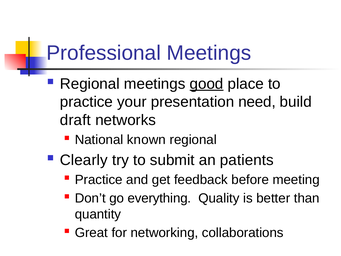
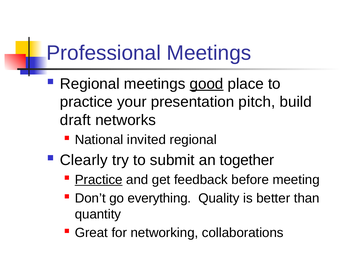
need: need -> pitch (257, 102)
known: known -> invited (146, 140)
patients: patients -> together (247, 160)
Practice underline: none -> present (99, 179)
